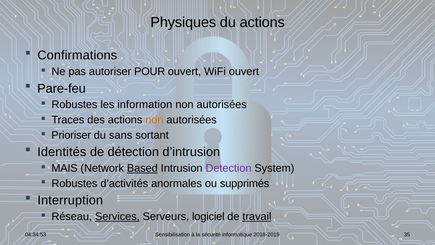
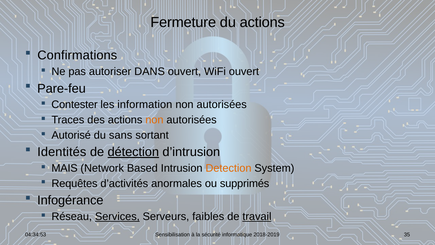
Physiques: Physiques -> Fermeture (183, 22)
POUR: POUR -> DANS (150, 72)
Robustes: Robustes -> Contester (75, 105)
Prioriser: Prioriser -> Autorisé (71, 135)
détection underline: none -> present (133, 152)
Based underline: present -> none (142, 168)
Detection colour: purple -> orange (229, 168)
Robustes: Robustes -> Requêtes (75, 183)
Interruption: Interruption -> Infogérance (70, 200)
logiciel: logiciel -> faibles (208, 216)
